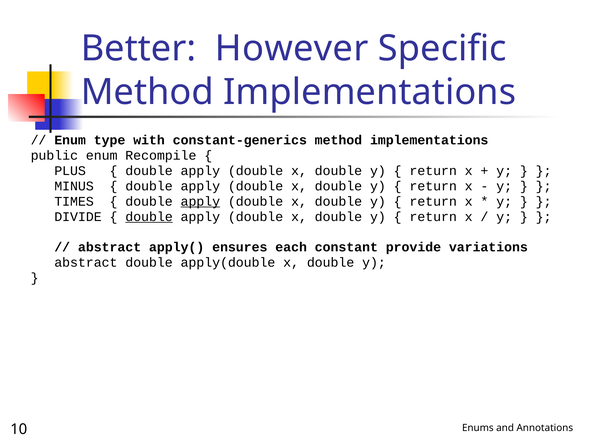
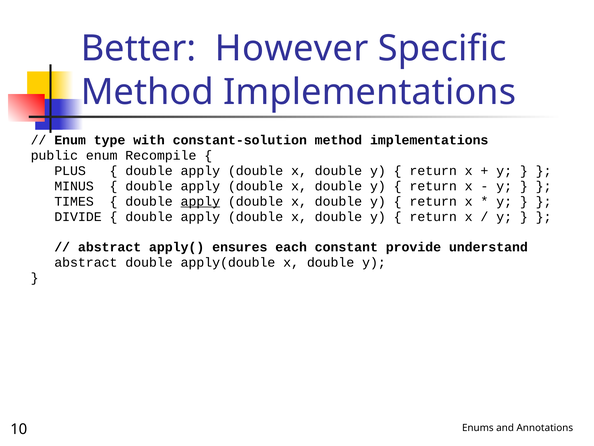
constant-generics: constant-generics -> constant-solution (240, 140)
double underline: present -> none (149, 216)
variations: variations -> understand (488, 247)
